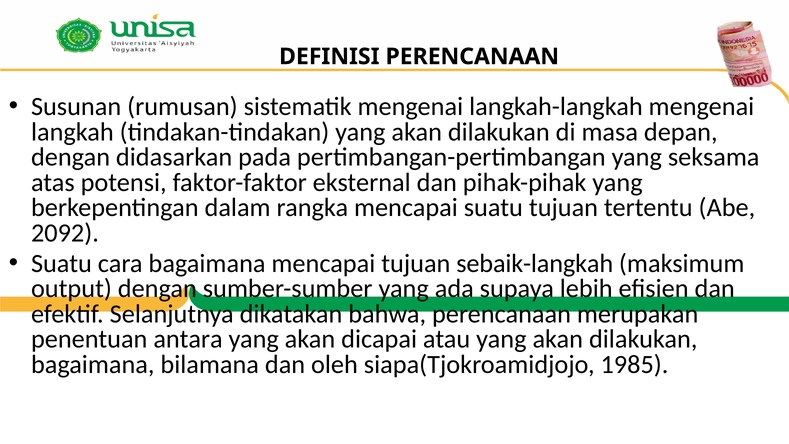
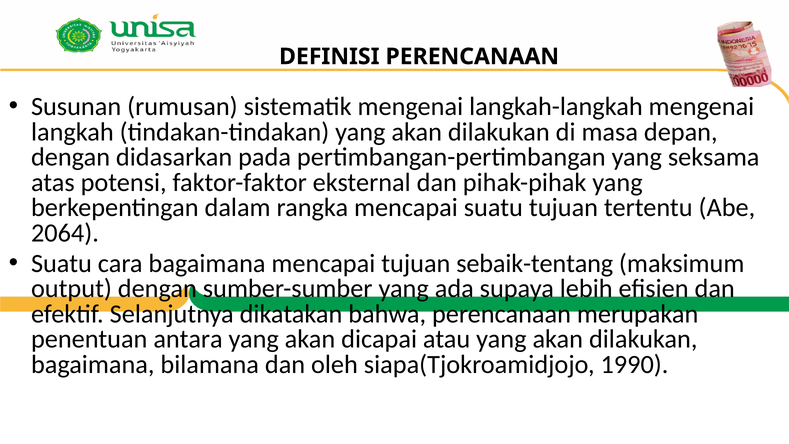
2092: 2092 -> 2064 (65, 233)
sebaik-langkah: sebaik-langkah -> sebaik-tentang (535, 263)
1985: 1985 -> 1990 (634, 364)
